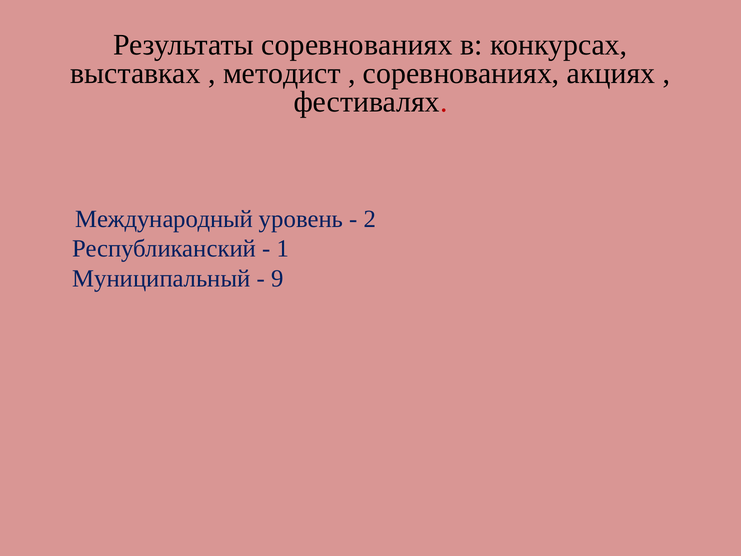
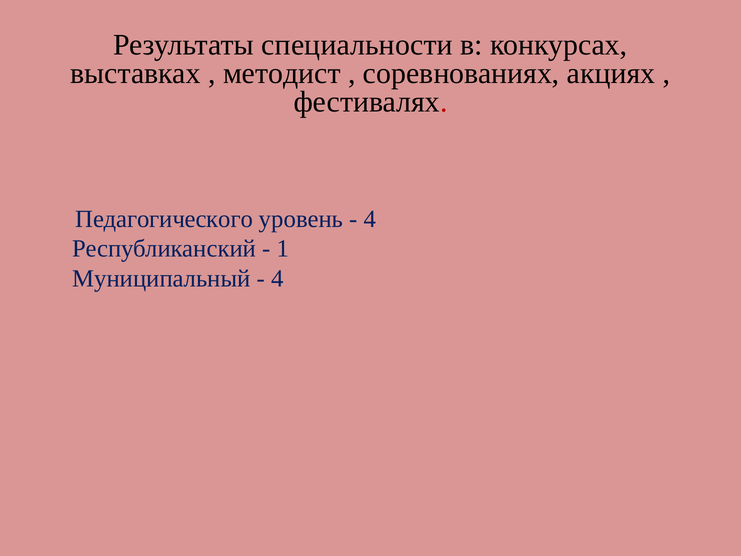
Результаты соревнованиях: соревнованиях -> специальности (357, 45)
Международный: Международный -> Педагогического (164, 219)
2: 2 -> 4 (370, 219)
9: 9 -> 4 (277, 278)
